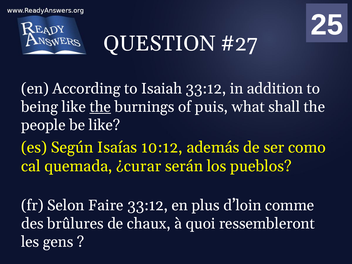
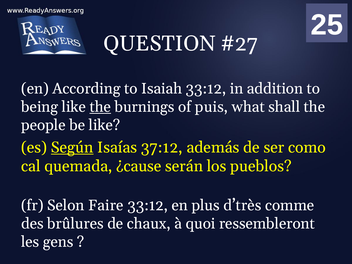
Según underline: none -> present (72, 147)
10:12: 10:12 -> 37:12 (162, 147)
¿curar: ¿curar -> ¿cause (139, 166)
d’loin: d’loin -> d’très (242, 205)
